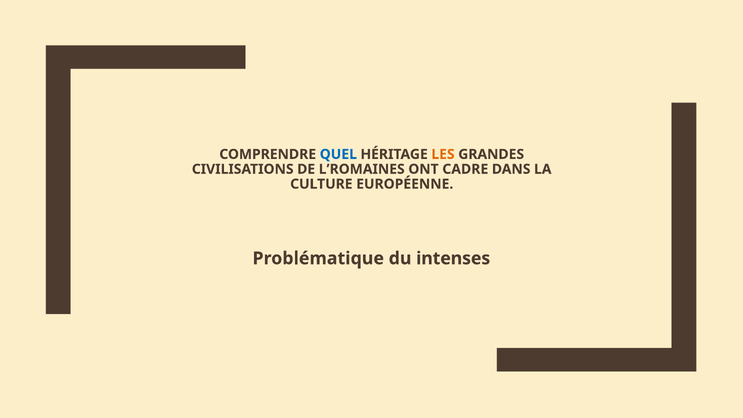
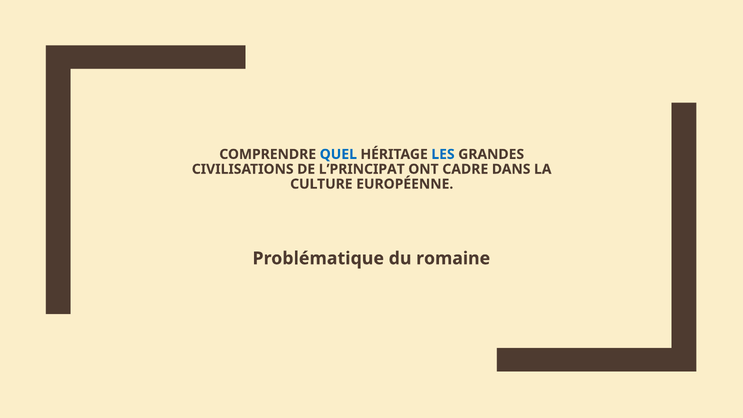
LES colour: orange -> blue (443, 154)
L’ROMAINES: L’ROMAINES -> L’PRINCIPAT (362, 169)
intenses: intenses -> romaine (453, 258)
